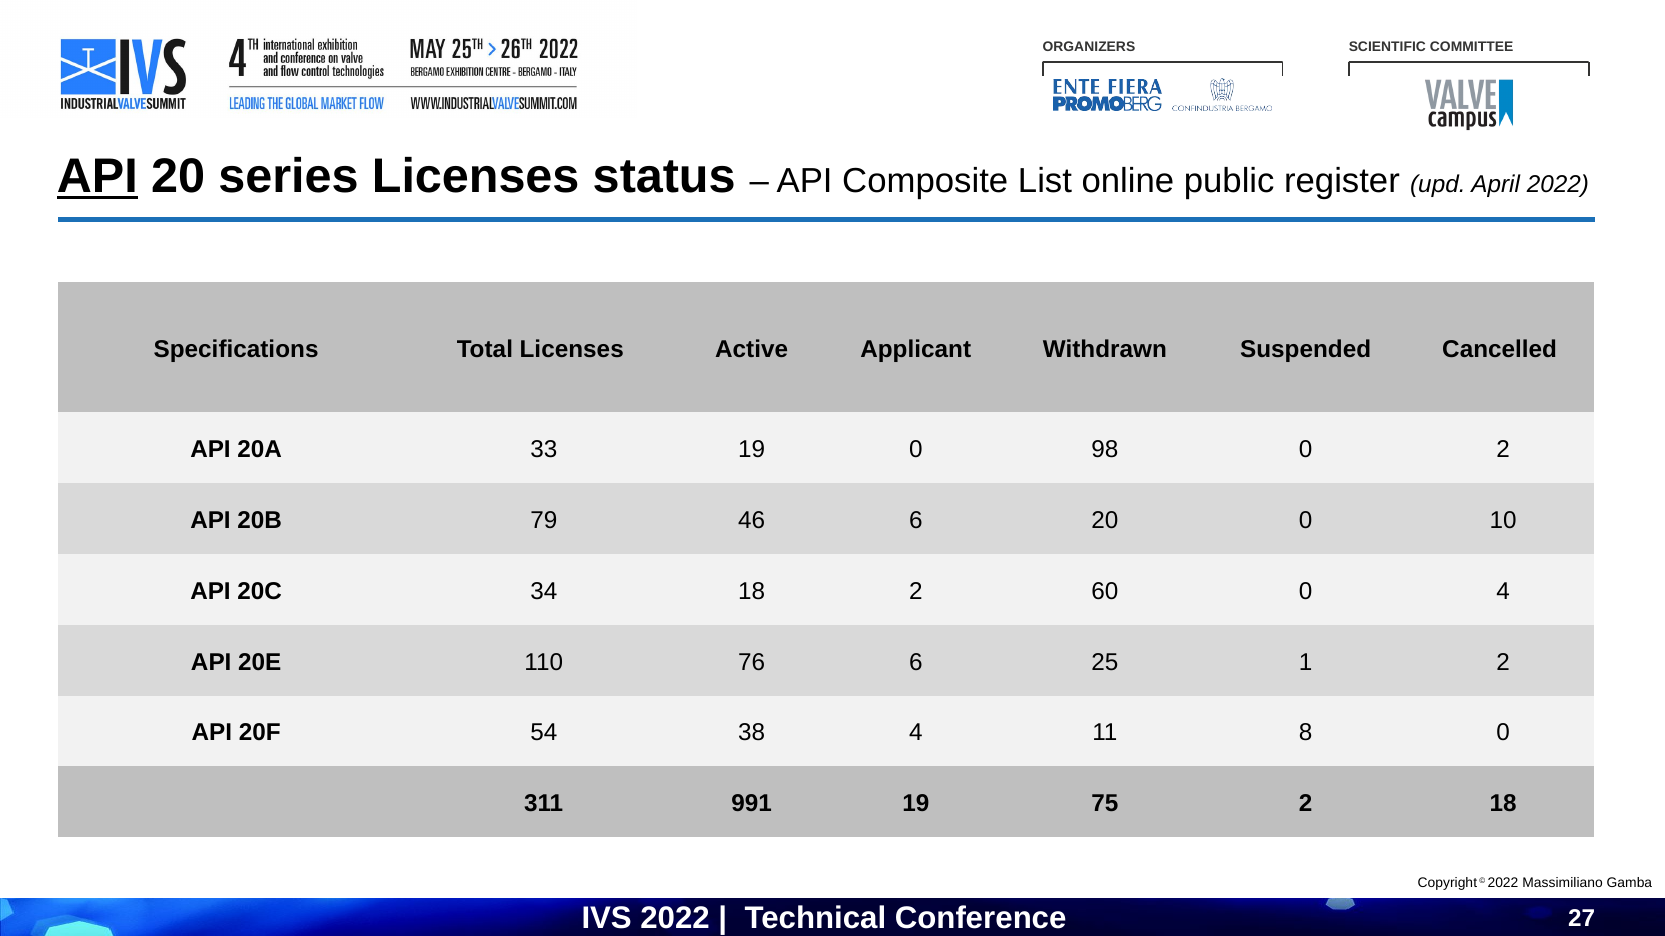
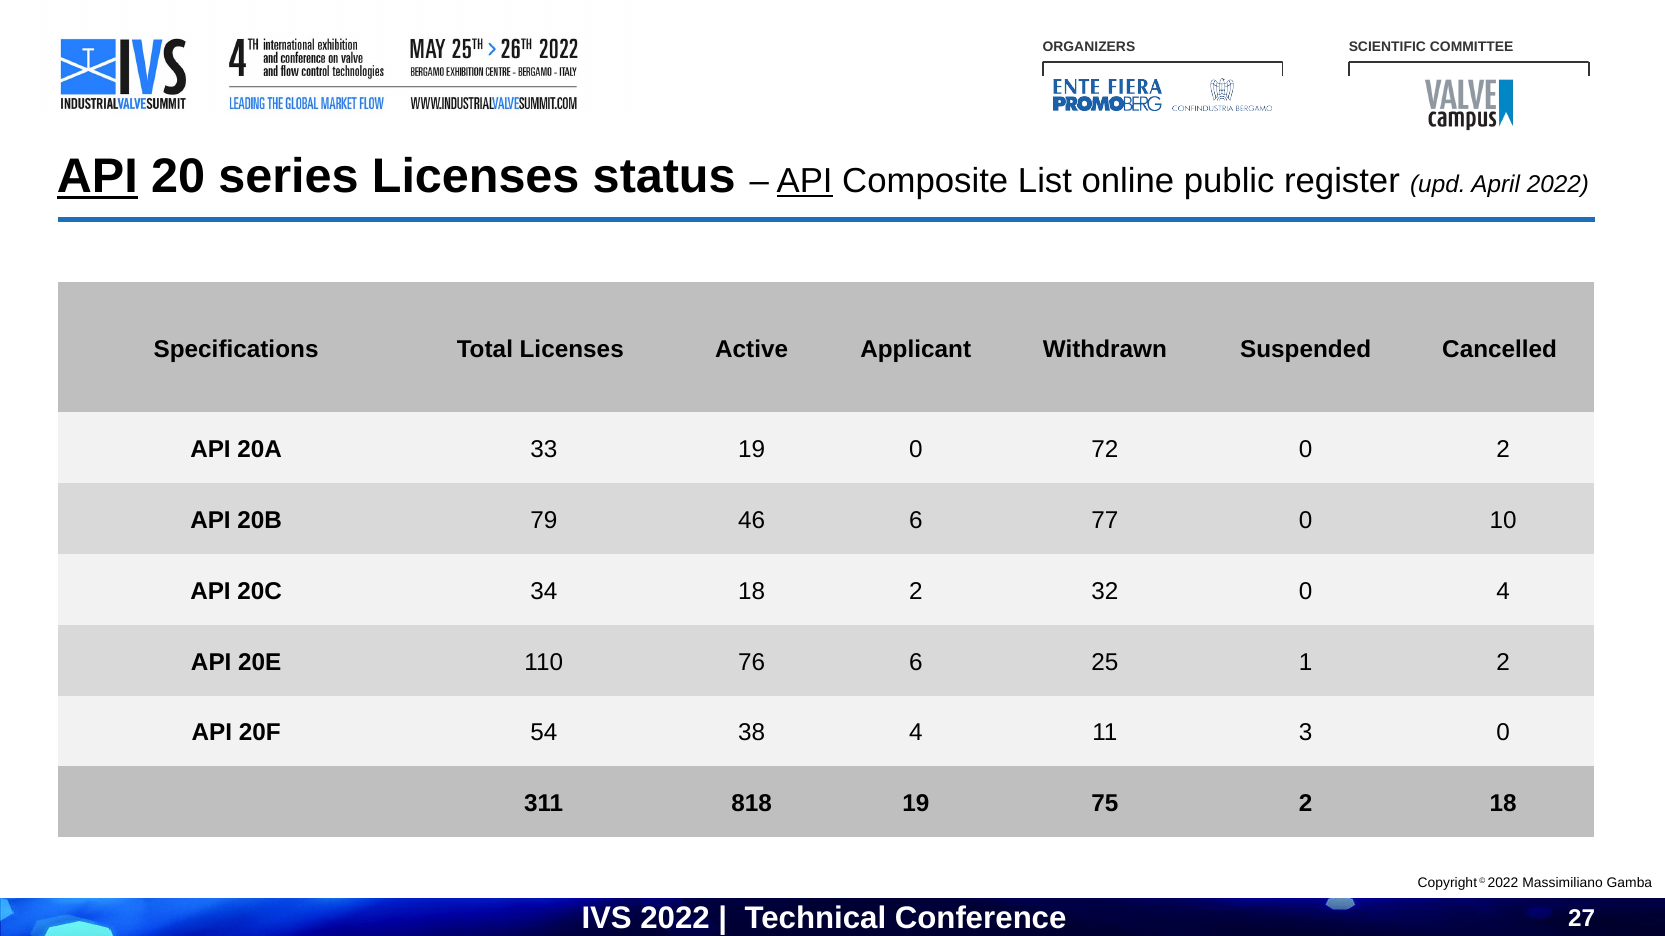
API underline: none -> present (805, 181)
98: 98 -> 72 (1105, 450)
6 20: 20 -> 77 (1105, 521)
60: 60 -> 32 (1105, 592)
8: 8 -> 3 (1306, 733)
991: 991 -> 818 (752, 804)
